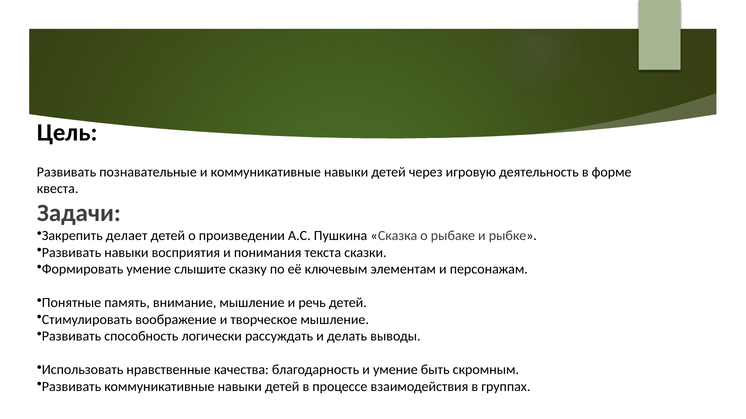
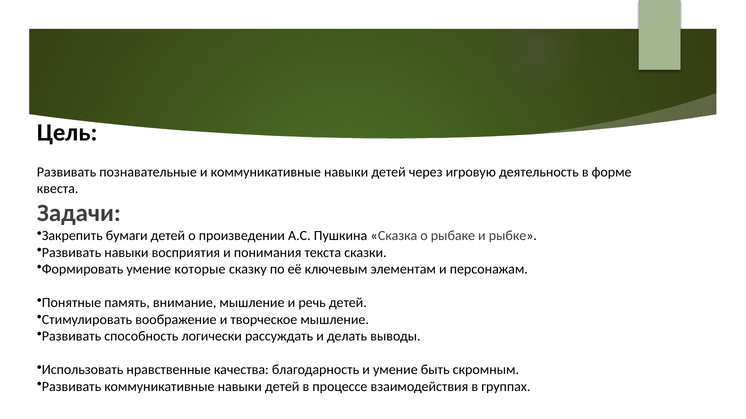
делает: делает -> бумаги (127, 236)
слышите: слышите -> которые (200, 270)
